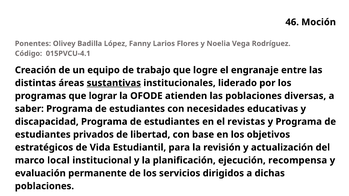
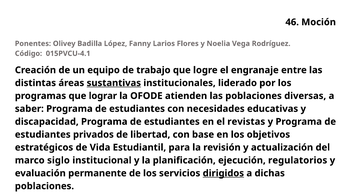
local: local -> siglo (58, 161)
recompensa: recompensa -> regulatorios (298, 161)
dirigidos underline: none -> present (223, 173)
